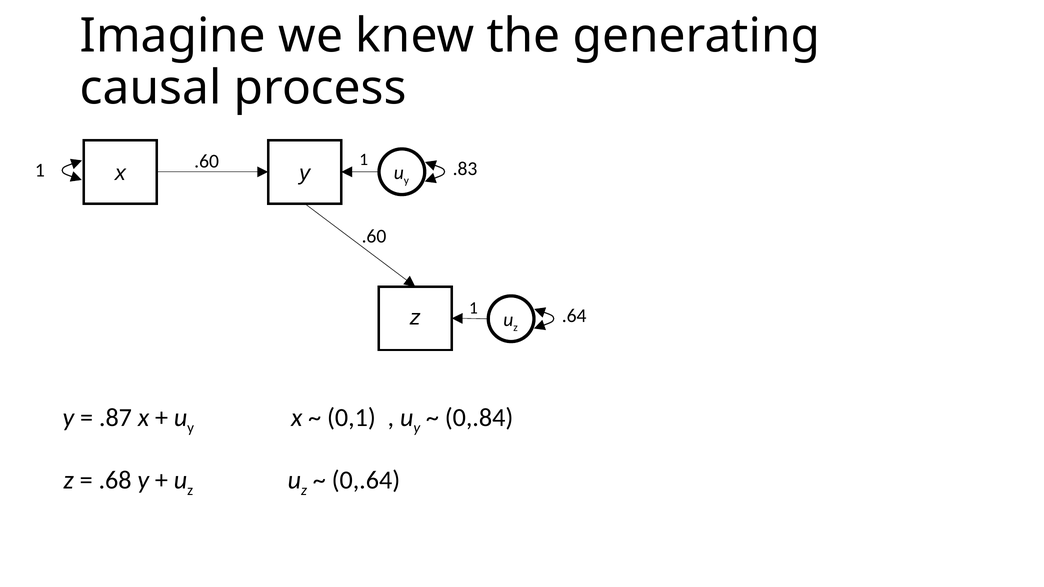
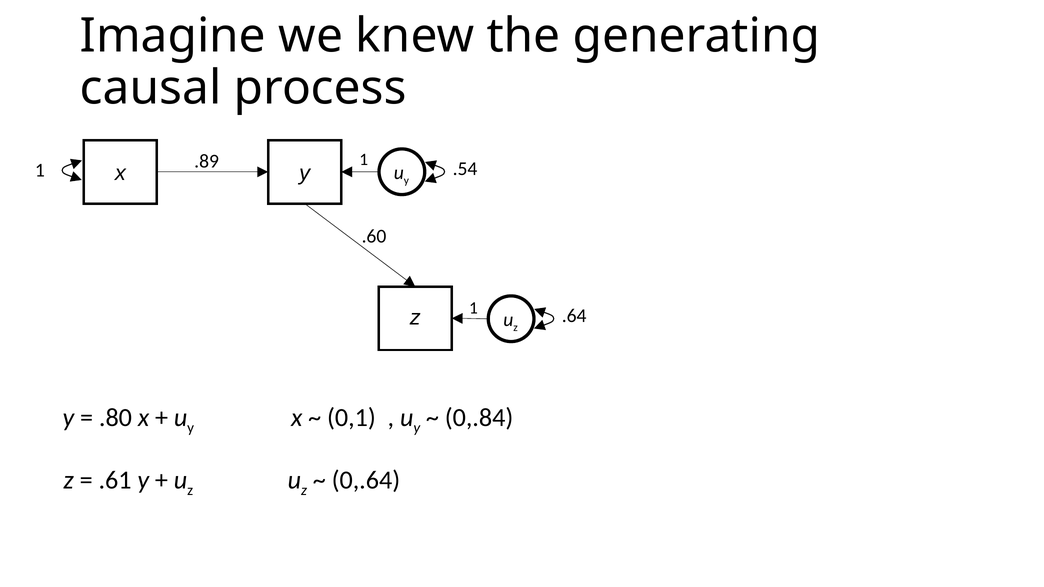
.60: .60 -> .89 (207, 161)
.83: .83 -> .54 (465, 169)
.87: .87 -> .80 (115, 418)
.68: .68 -> .61 (115, 480)
